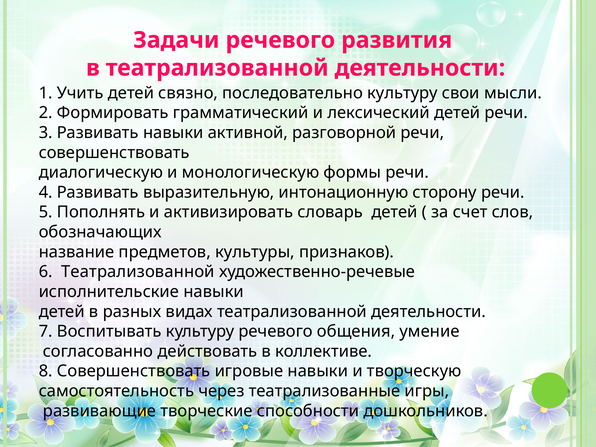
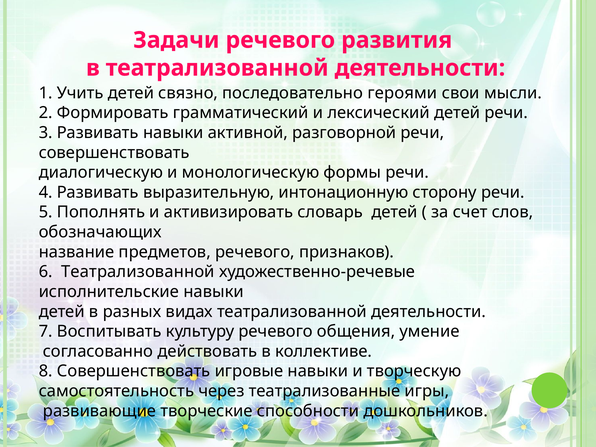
последовательно культуру: культуру -> героями (402, 93)
предметов культуры: культуры -> речевого (255, 252)
